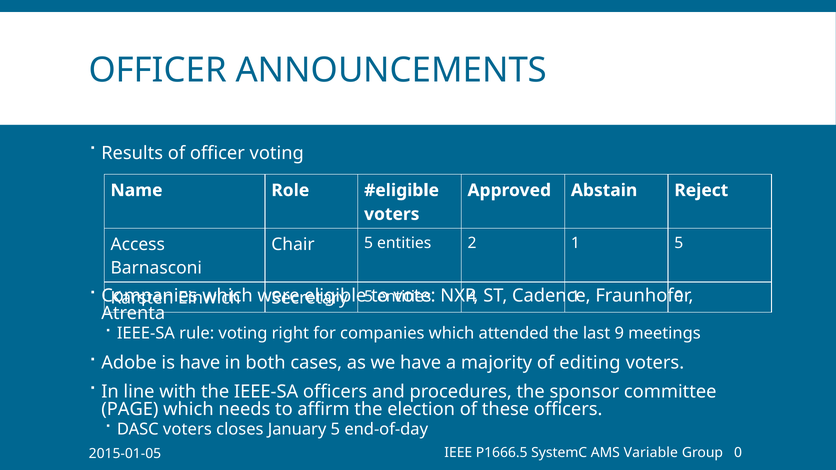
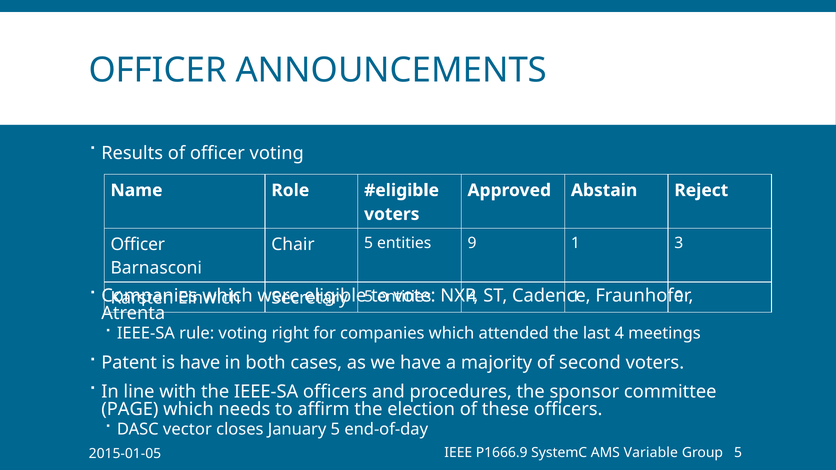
Access: Access -> Officer (138, 244)
2: 2 -> 9 (472, 243)
1 5: 5 -> 3 (679, 243)
last 9: 9 -> 4 (619, 334)
Adobe: Adobe -> Patent (129, 363)
editing: editing -> second (590, 363)
DASC voters: voters -> vector (187, 430)
P1666.5: P1666.5 -> P1666.9 (502, 453)
Group 0: 0 -> 5 (738, 453)
